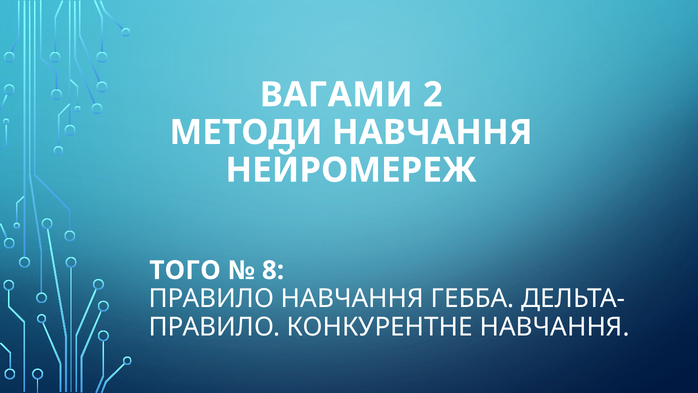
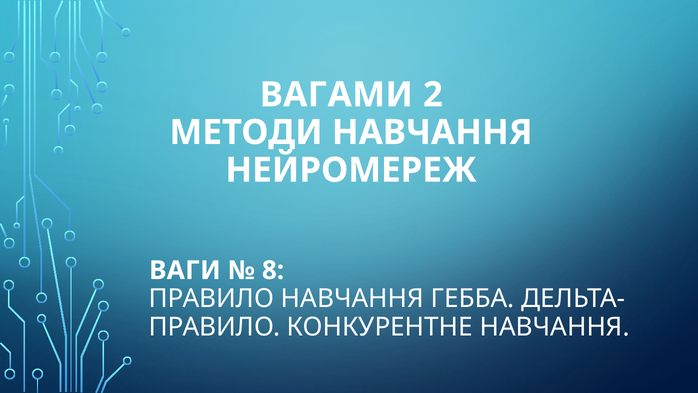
ТОГО: ТОГО -> ВАГИ (185, 270)
